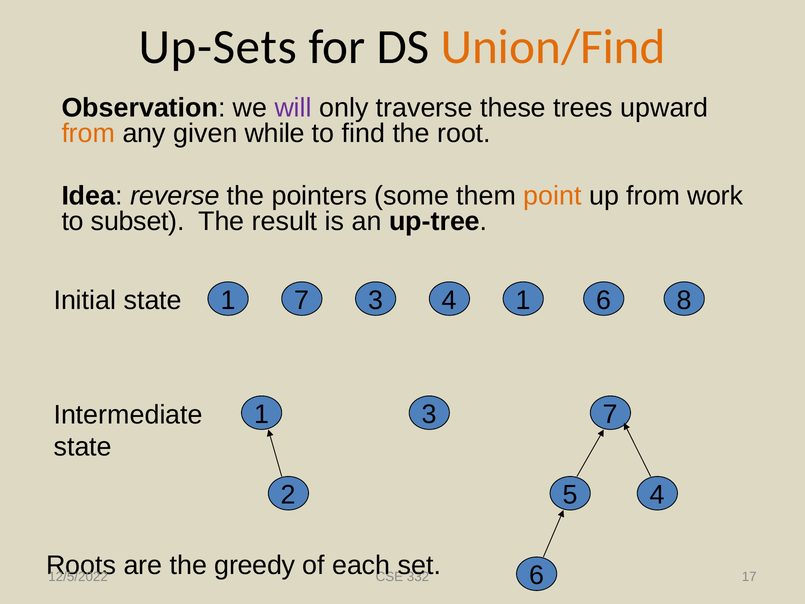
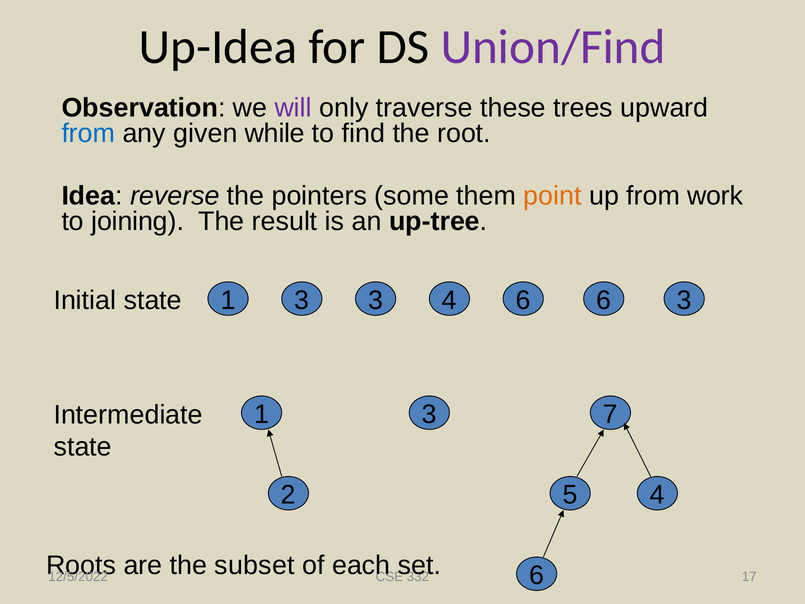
Up-Sets: Up-Sets -> Up-Idea (218, 47)
Union/Find colour: orange -> purple (553, 47)
from colour: orange -> blue (88, 133)
subset: subset -> joining (138, 221)
1 7: 7 -> 3 (302, 300)
4 1: 1 -> 6 (523, 300)
6 8: 8 -> 3 (684, 300)
greedy: greedy -> subset (255, 565)
